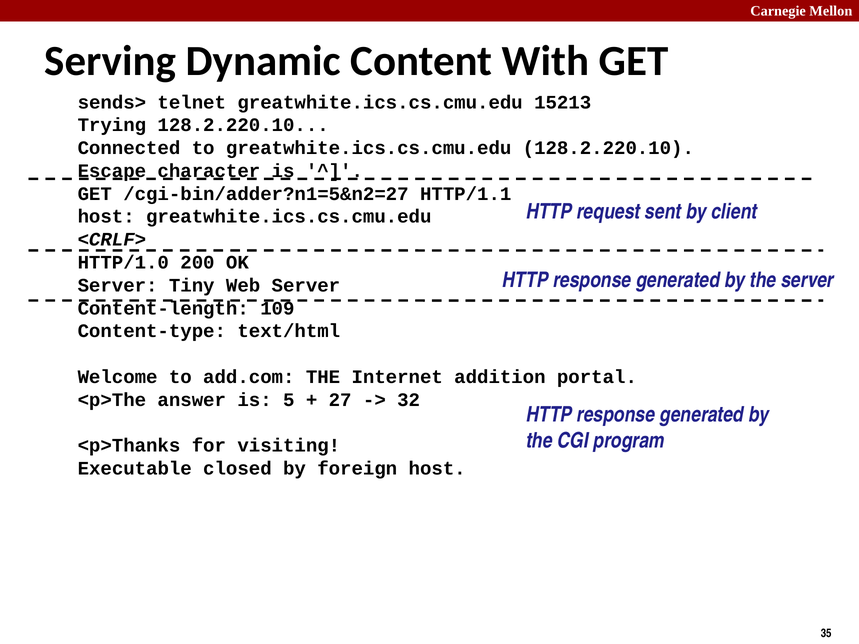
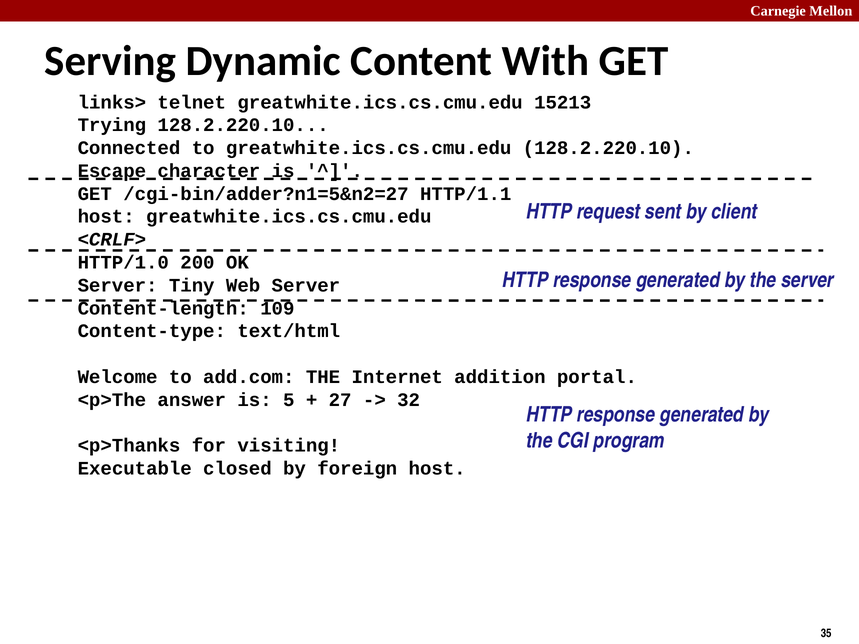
sends>: sends> -> links> (112, 102)
